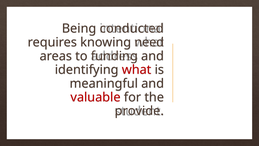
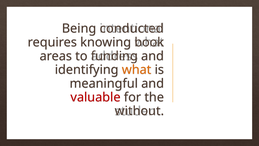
need: need -> book (149, 42)
what colour: red -> orange (137, 70)
provide: provide -> without (139, 111)
